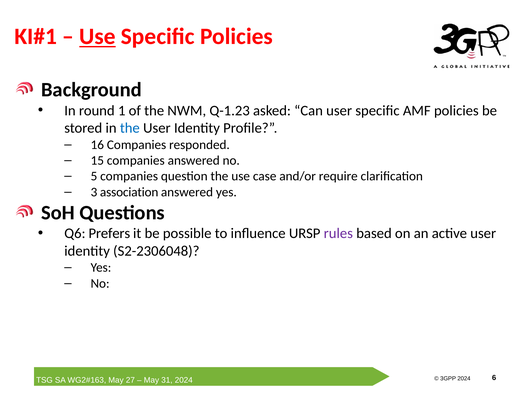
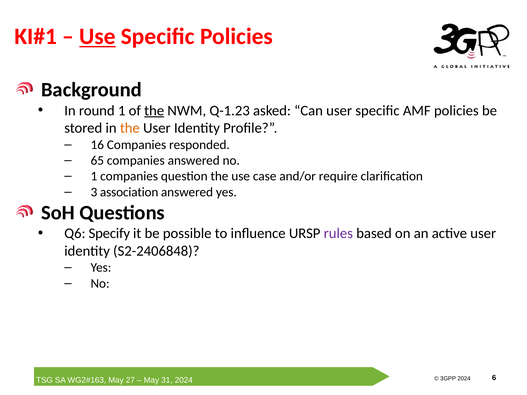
the underline: none -> present (154, 111)
the colour: blue -> orange (130, 128)
15: 15 -> 65 (97, 161)
5: 5 -> 1 (94, 176)
Prefers: Prefers -> Specify (109, 234)
S2-2306048: S2-2306048 -> S2-2406848 (156, 251)
